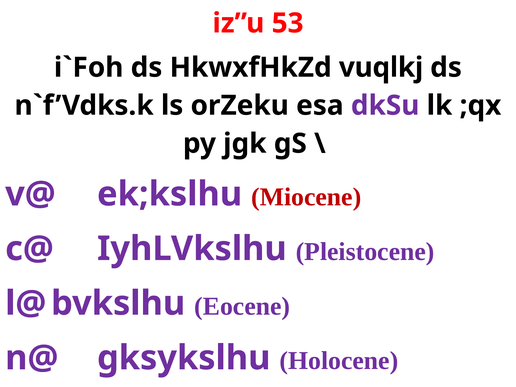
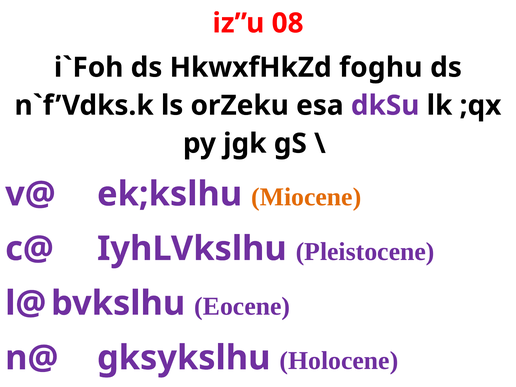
53: 53 -> 08 (288, 23)
vuqlkj: vuqlkj -> foghu (381, 68)
Miocene colour: red -> orange (306, 197)
